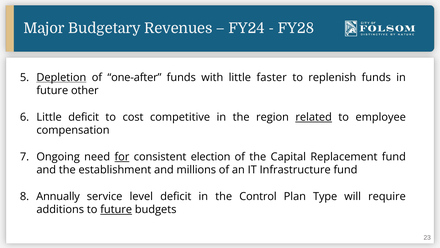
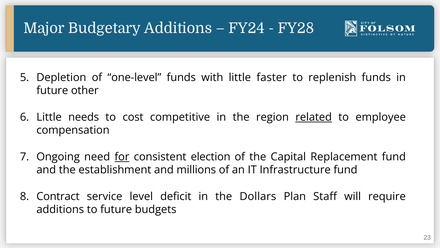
Budgetary Revenues: Revenues -> Additions (178, 28)
Depletion underline: present -> none (61, 77)
one-after: one-after -> one-level (134, 77)
Little deficit: deficit -> needs (84, 117)
Annually: Annually -> Contract (58, 196)
Control: Control -> Dollars (258, 196)
Type: Type -> Staff (325, 196)
future underline: present -> none (116, 209)
